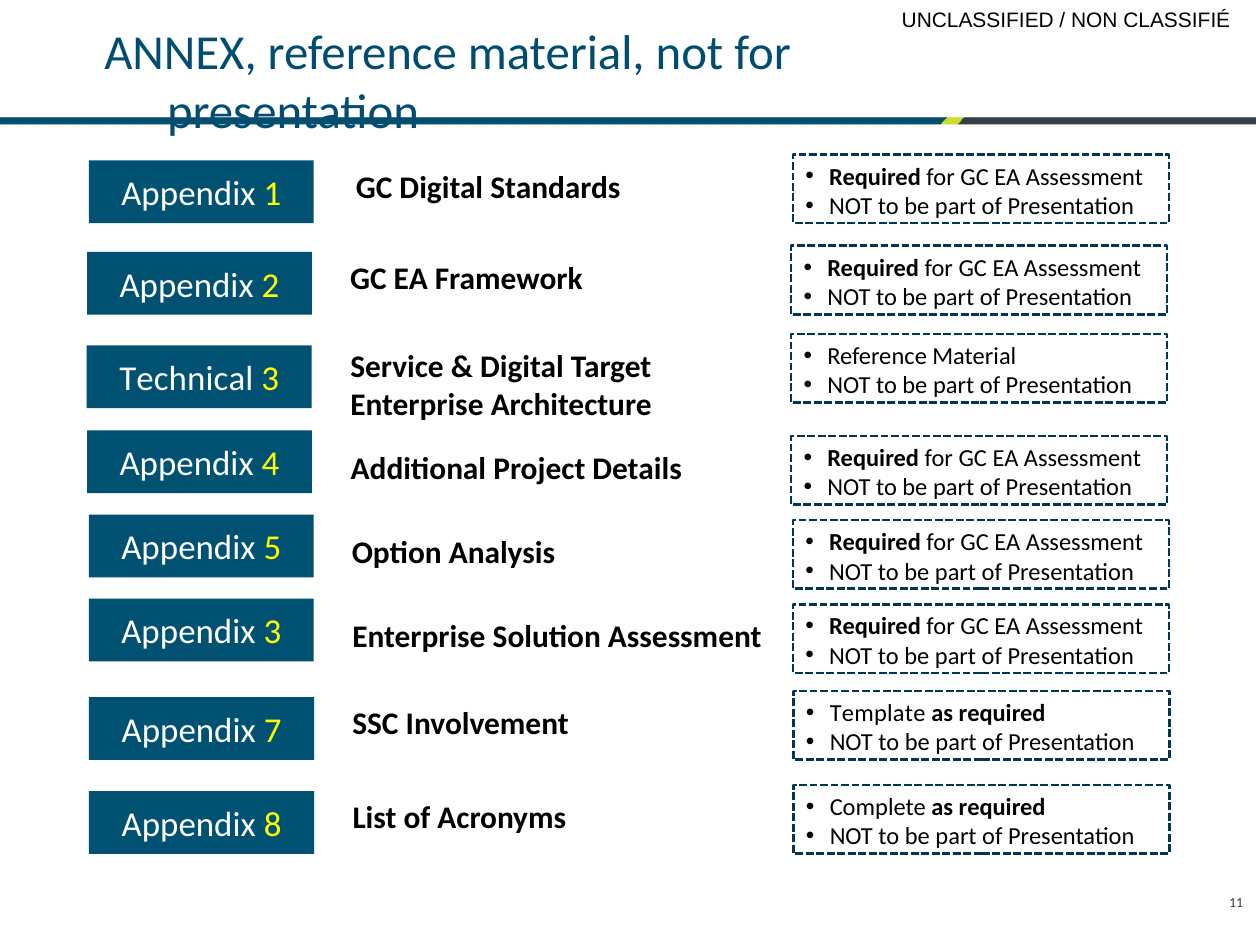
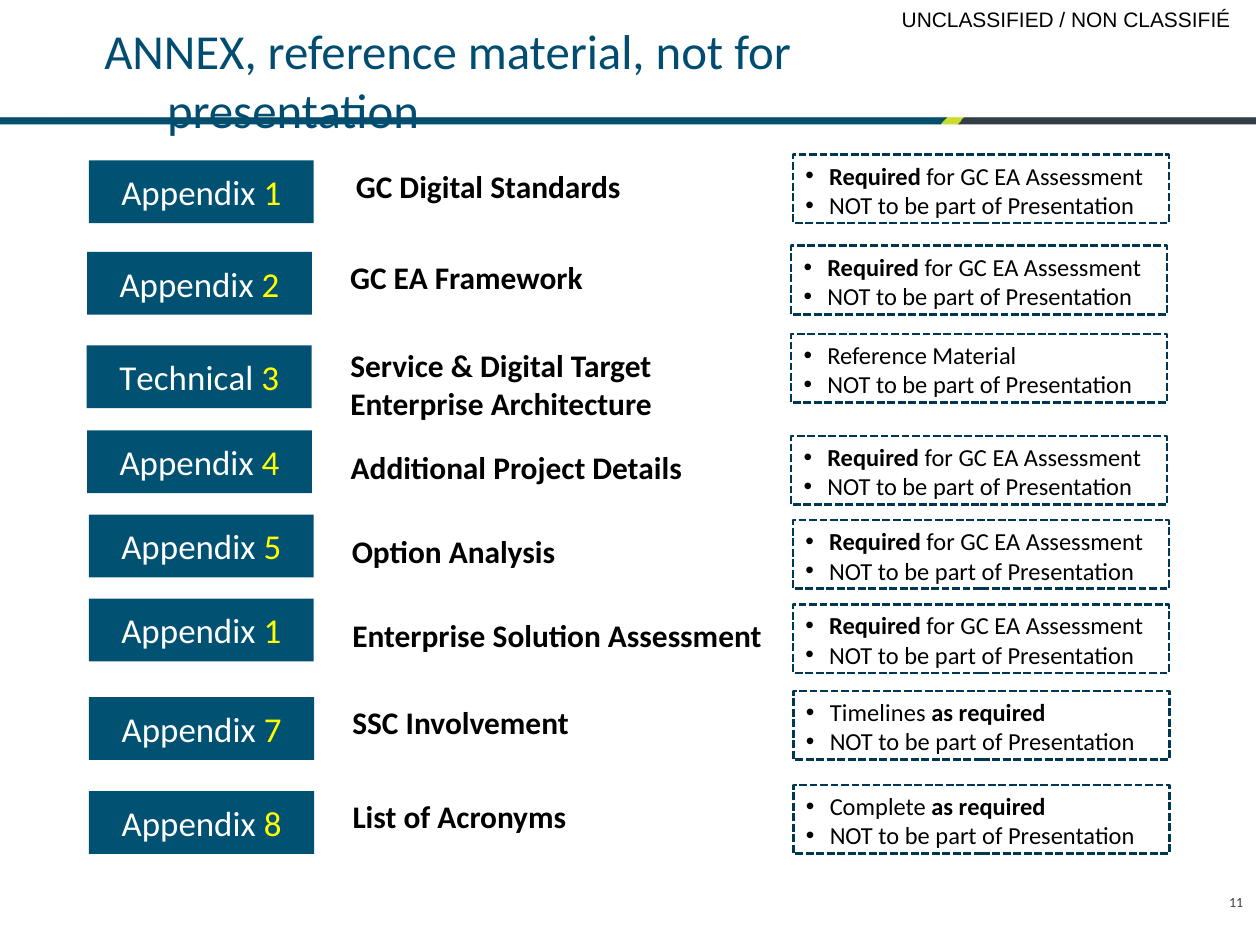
3: 3 -> 1 (272, 632)
Template: Template -> Timelines (878, 713)
